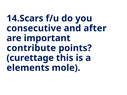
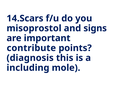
consecutive: consecutive -> misoprostol (34, 28)
after: after -> signs (95, 28)
curettage: curettage -> diagnosis (30, 58)
elements: elements -> including (28, 68)
